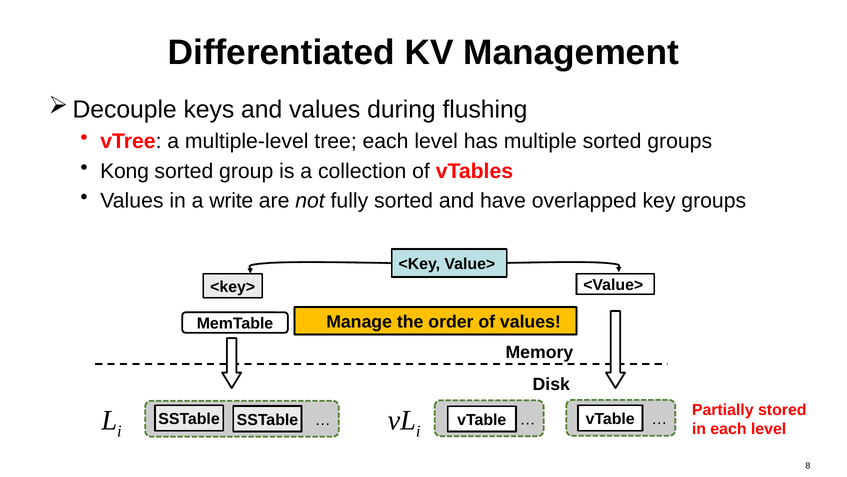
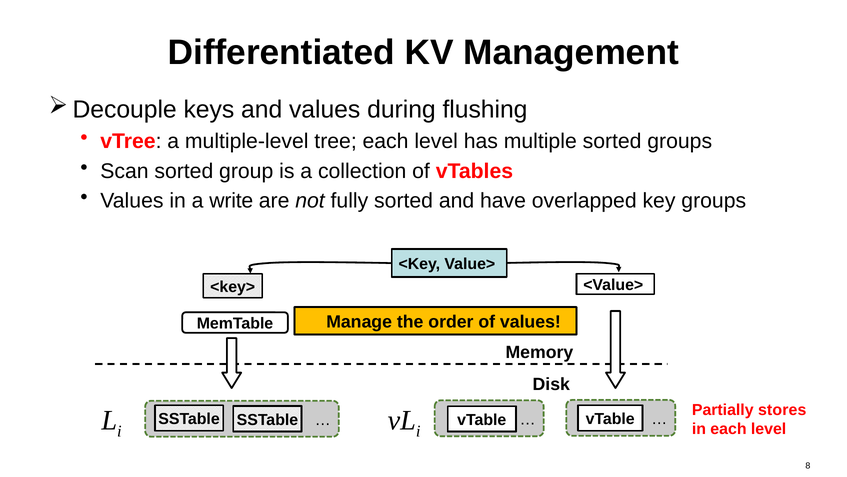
Kong: Kong -> Scan (124, 171)
stored: stored -> stores (782, 410)
